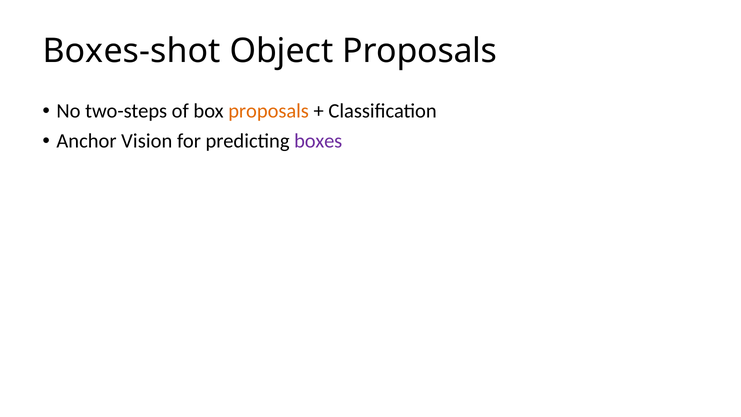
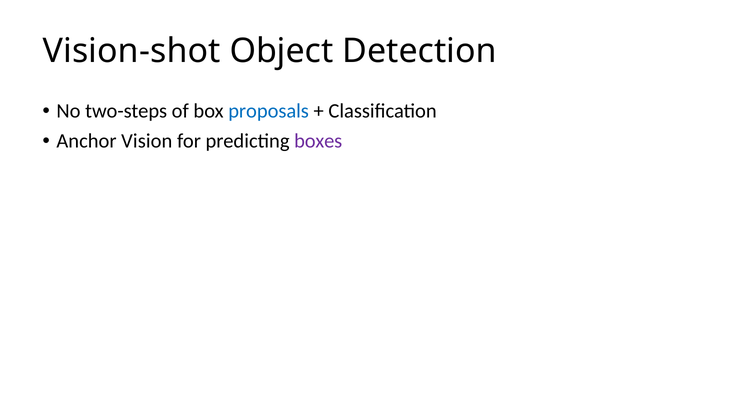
Boxes-shot: Boxes-shot -> Vision-shot (132, 51)
Object Proposals: Proposals -> Detection (420, 51)
proposals colour: orange -> blue (269, 111)
